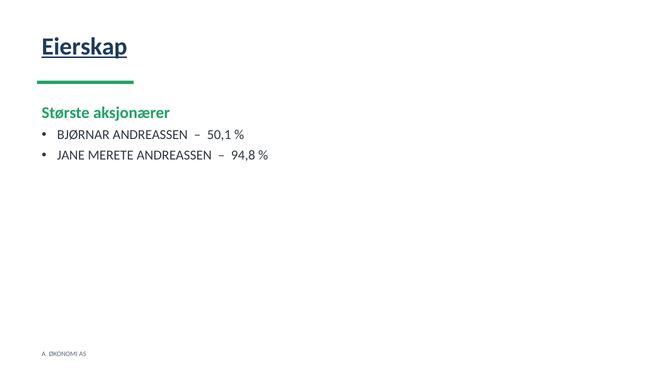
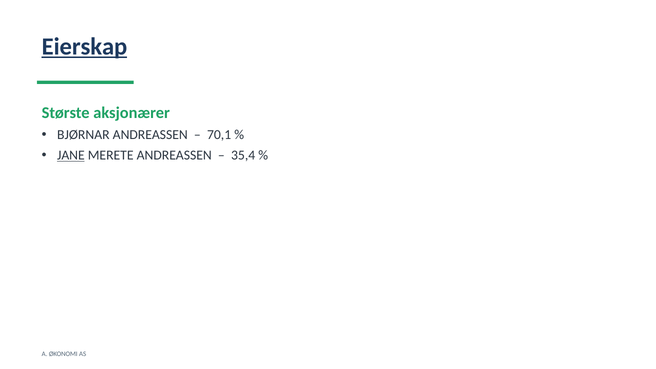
50,1: 50,1 -> 70,1 (219, 135)
JANE underline: none -> present (71, 155)
94,8: 94,8 -> 35,4 (243, 155)
